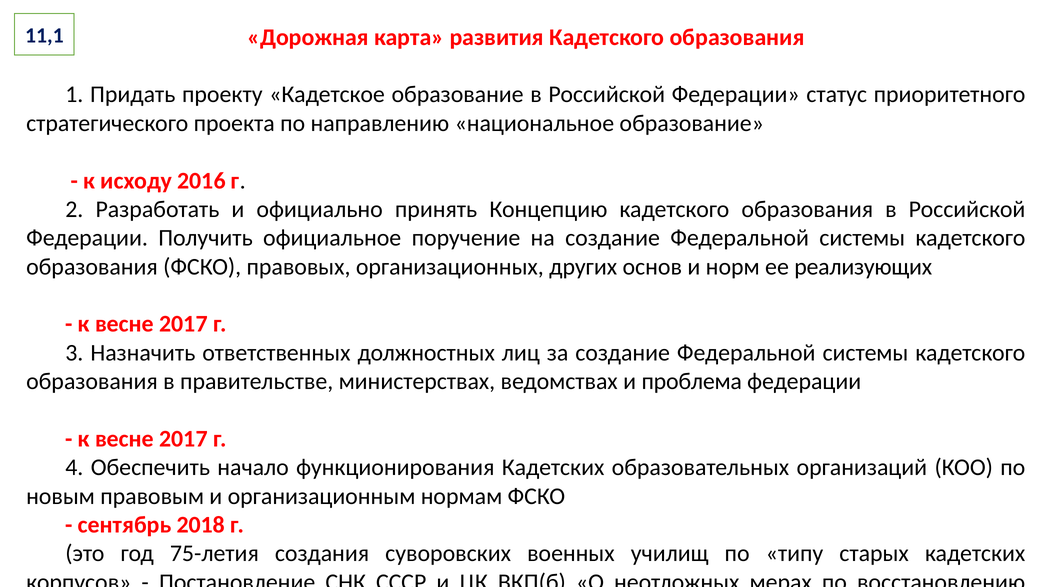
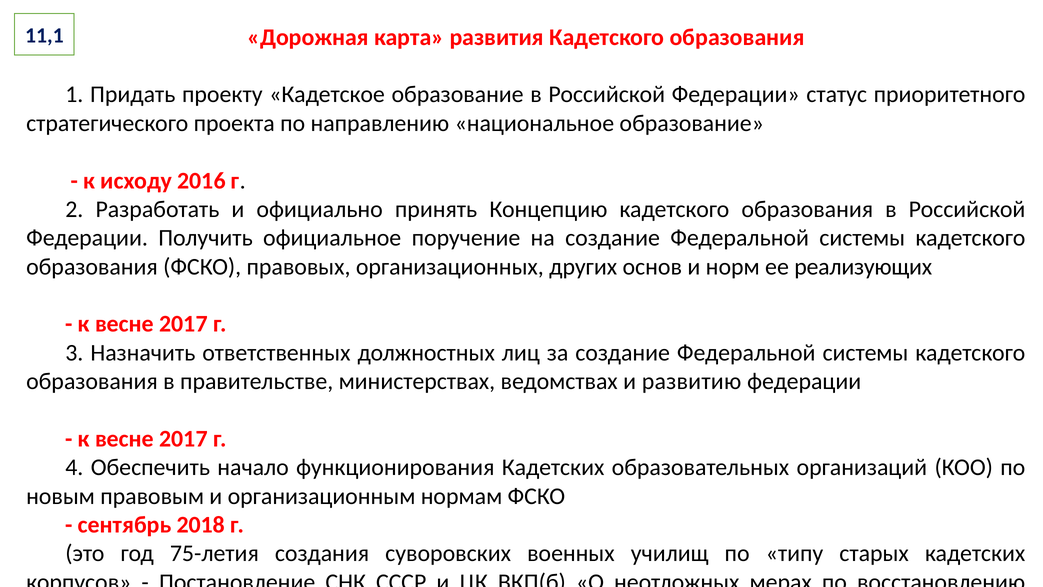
проблема: проблема -> развитию (691, 381)
